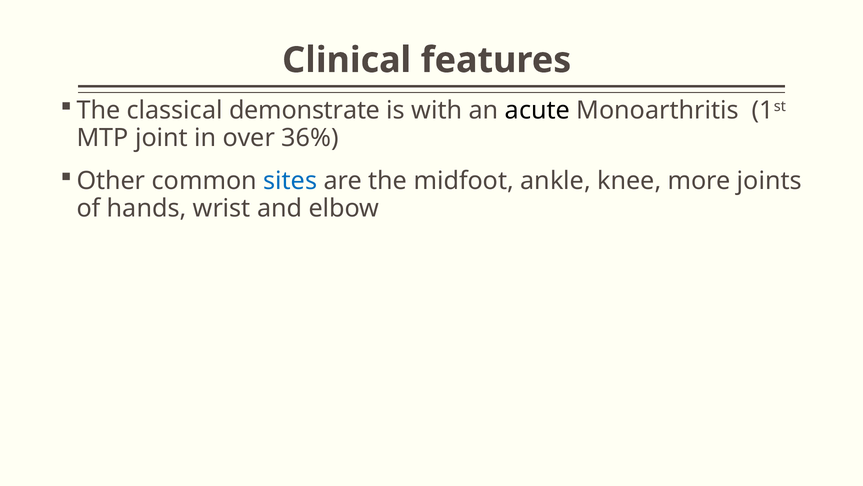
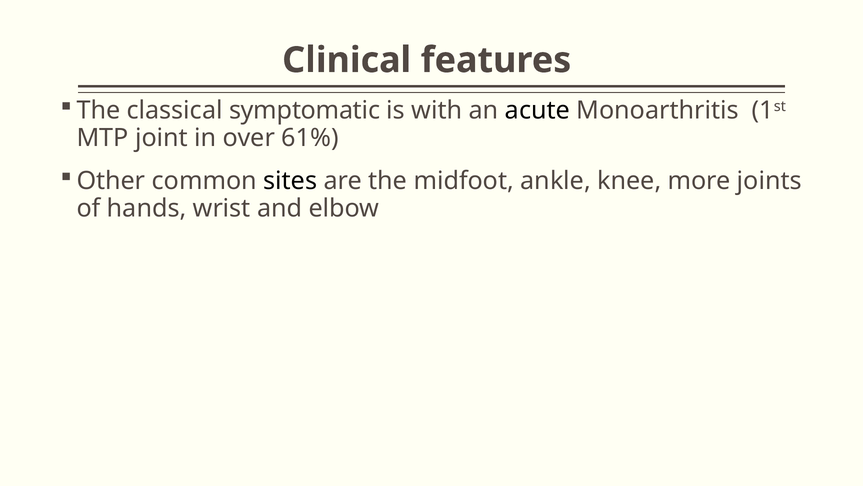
demonstrate: demonstrate -> symptomatic (305, 110)
36%: 36% -> 61% (310, 138)
sites colour: blue -> black (290, 181)
